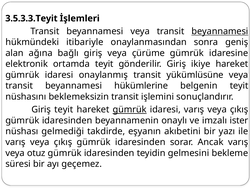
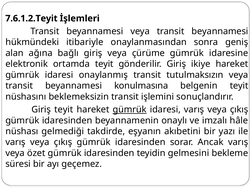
3.5.3.3.Teyit: 3.5.3.3.Teyit -> 7.6.1.2.Teyit (31, 18)
beyannamesi underline: present -> none (220, 31)
yükümlüsüne: yükümlüsüne -> tutulmaksızın (195, 75)
hükümlerine: hükümlerine -> konulmasına (141, 86)
ister: ister -> hâle (239, 121)
otuz: otuz -> özet (36, 153)
